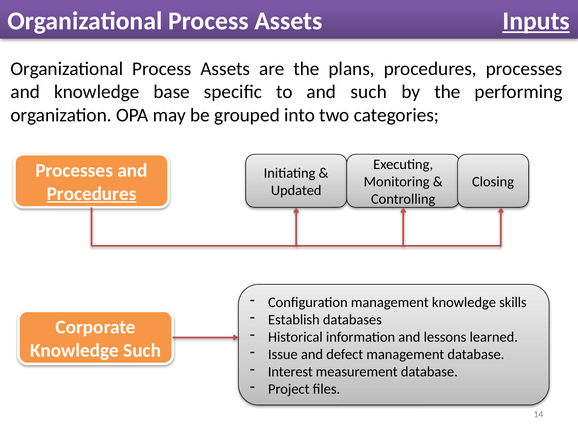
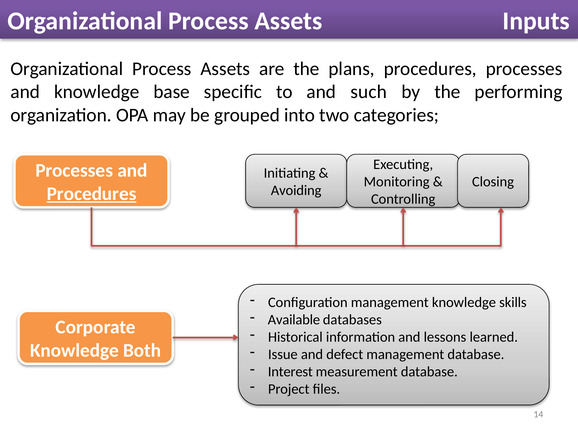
Inputs underline: present -> none (536, 21)
Updated: Updated -> Avoiding (296, 190)
Establish: Establish -> Available (294, 319)
Knowledge Such: Such -> Both (142, 350)
